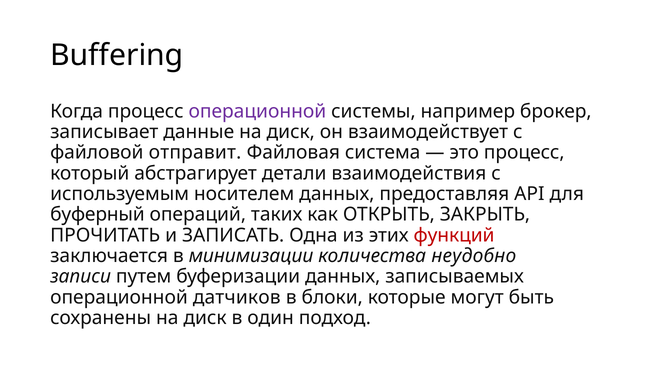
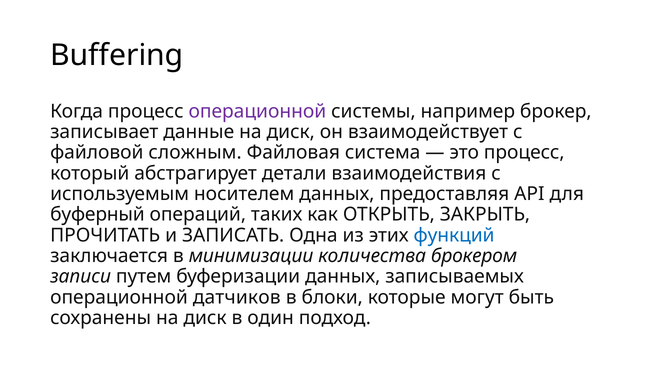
отправит: отправит -> сложным (195, 153)
функций colour: red -> blue (454, 235)
неудобно: неудобно -> брокером (474, 256)
